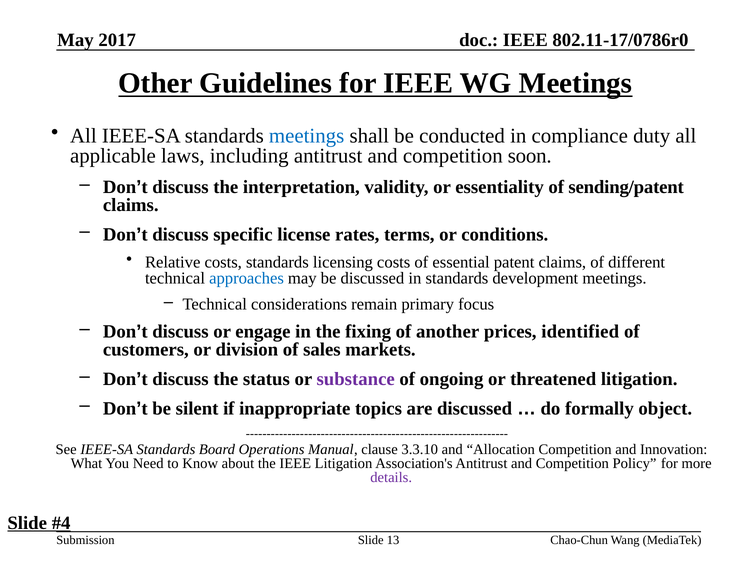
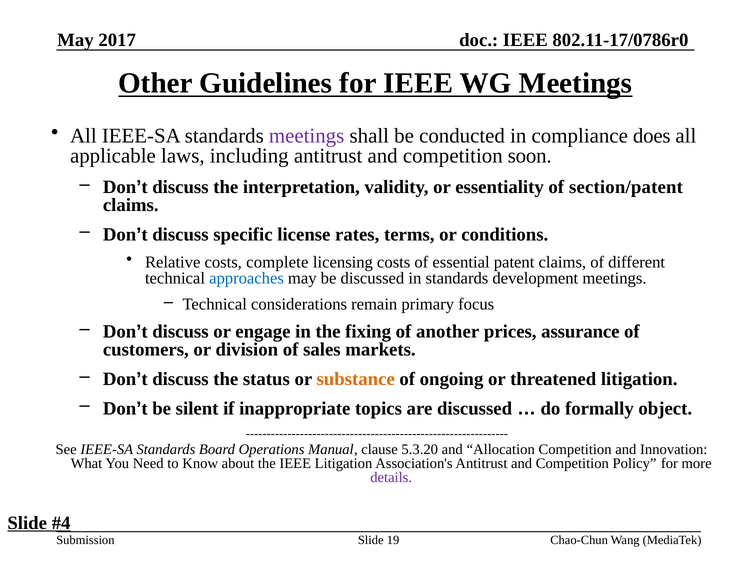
meetings colour: blue -> purple (307, 136)
duty: duty -> does (652, 136)
sending/patent: sending/patent -> section/patent (626, 187)
costs standards: standards -> complete (277, 262)
identified: identified -> assurance (580, 332)
substance colour: purple -> orange (356, 379)
3.3.10: 3.3.10 -> 5.3.20 (420, 450)
13: 13 -> 19 (393, 540)
